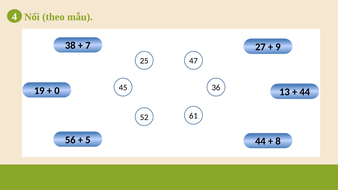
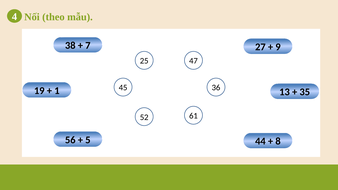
0: 0 -> 1 (57, 91)
44: 44 -> 35 (305, 92)
